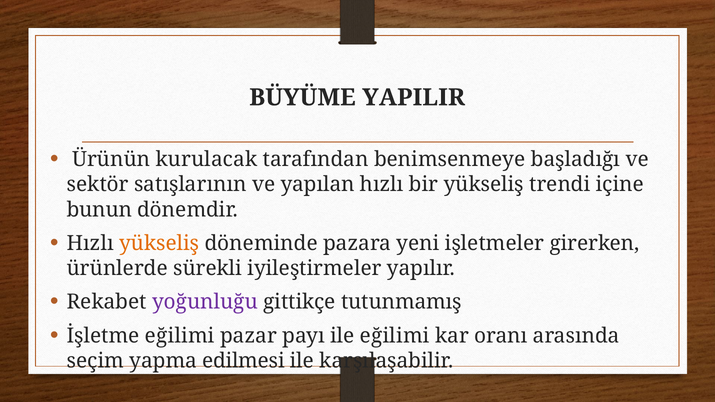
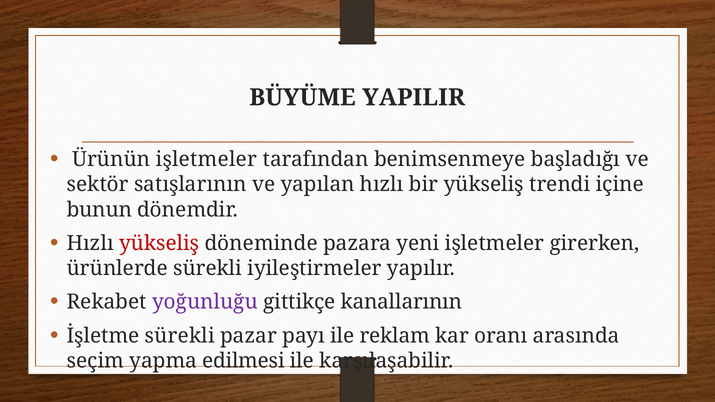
Ürünün kurulacak: kurulacak -> işletmeler (206, 160)
yükseliş colour: orange -> red (159, 243)
tutunmamış: tutunmamış -> kanallarının (401, 302)
İşletme eğilimi: eğilimi -> sürekli (180, 336)
ile eğilimi: eğilimi -> reklam (395, 336)
